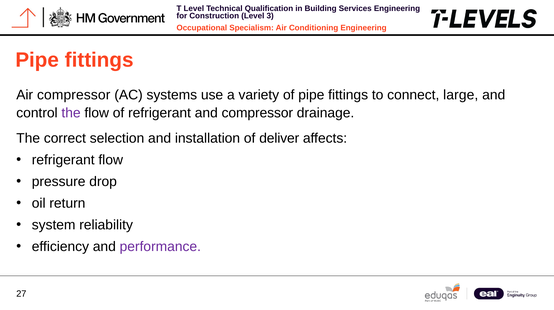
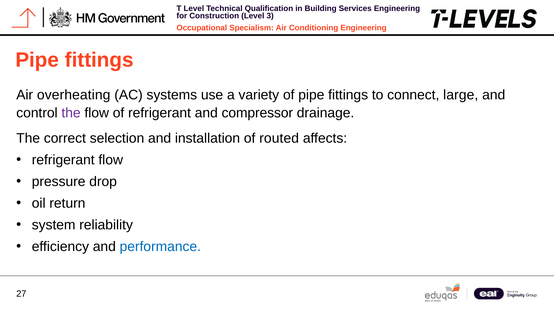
Air compressor: compressor -> overheating (74, 95)
deliver: deliver -> routed (279, 138)
performance colour: purple -> blue (160, 246)
